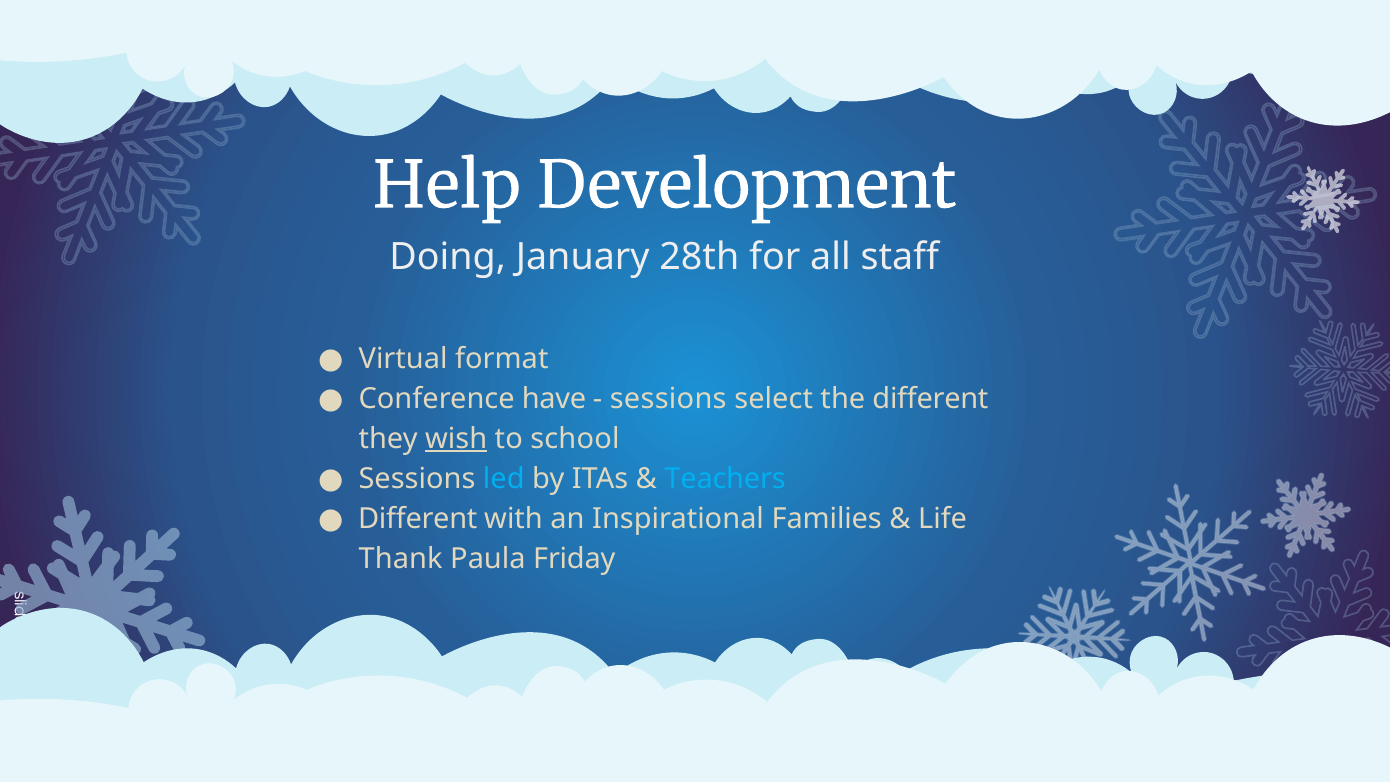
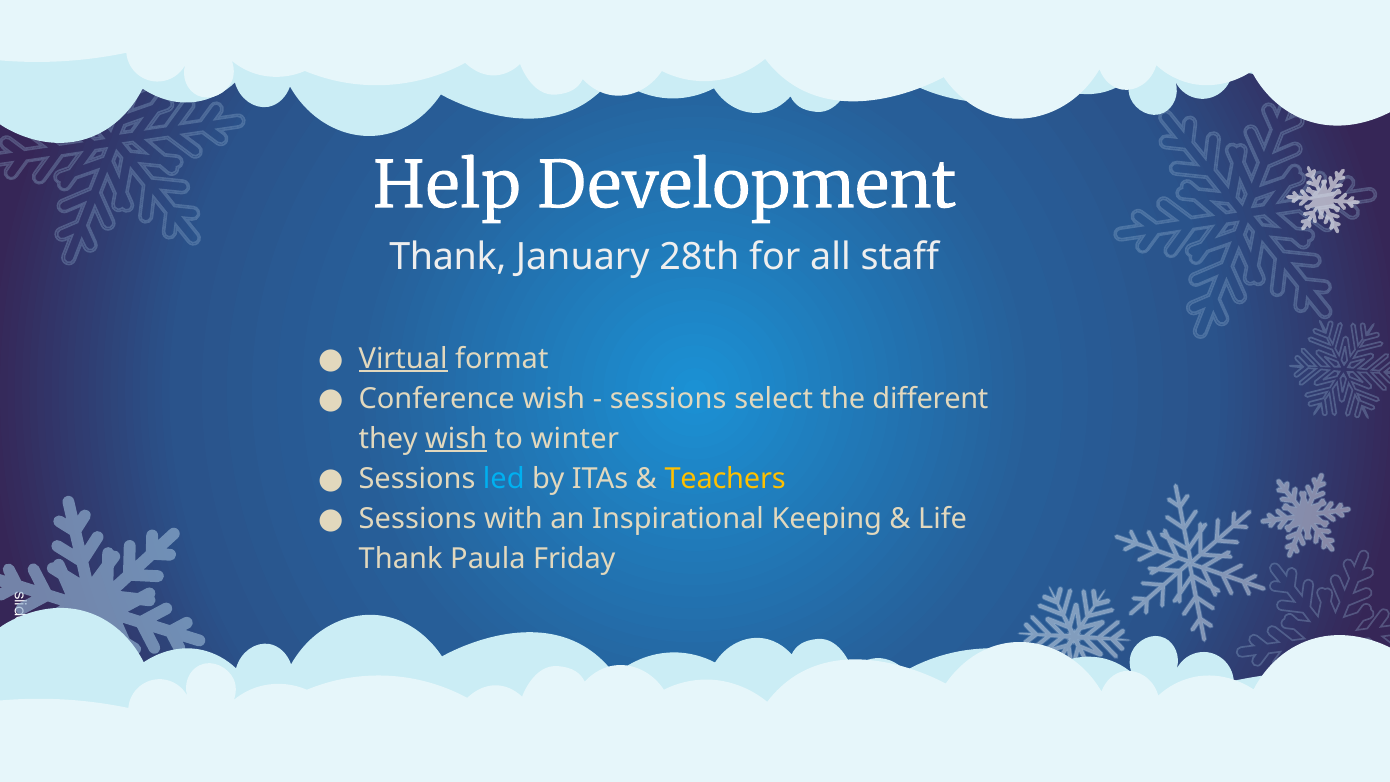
Doing: Doing -> Thank (448, 257)
Virtual underline: none -> present (403, 359)
Conference have: have -> wish (554, 399)
school: school -> winter (575, 439)
Teachers colour: light blue -> yellow (725, 479)
Different: Different -> Sessions (418, 519)
Families: Families -> Keeping (827, 519)
